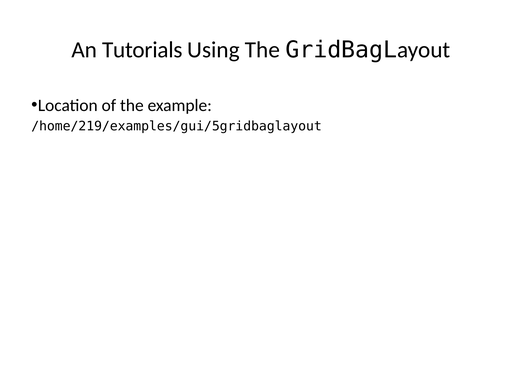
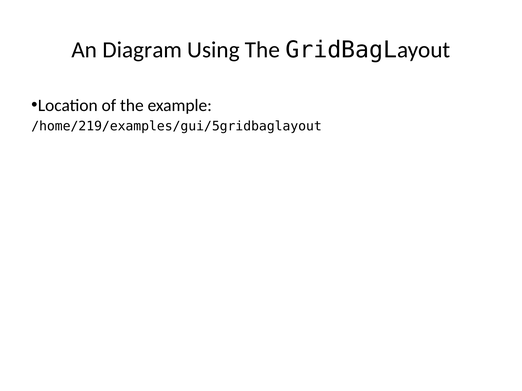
Tutorials: Tutorials -> Diagram (142, 50)
